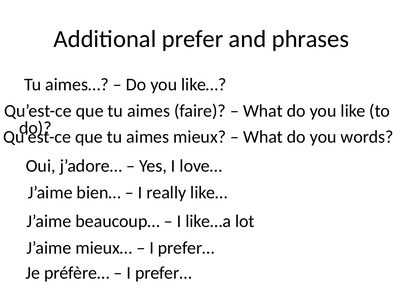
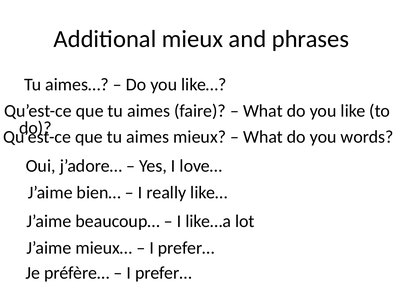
Additional prefer: prefer -> mieux (193, 39)
